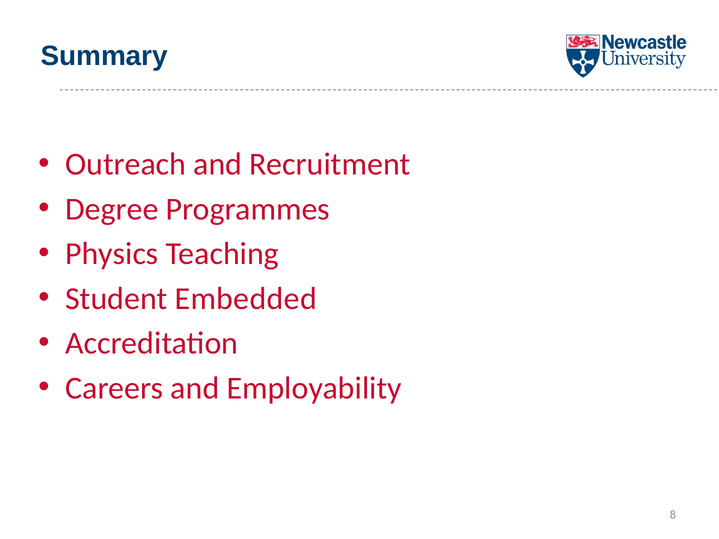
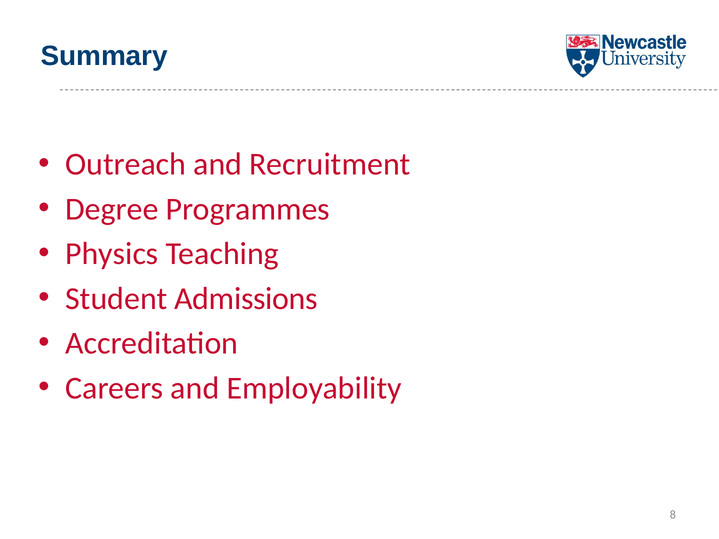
Embedded: Embedded -> Admissions (246, 299)
